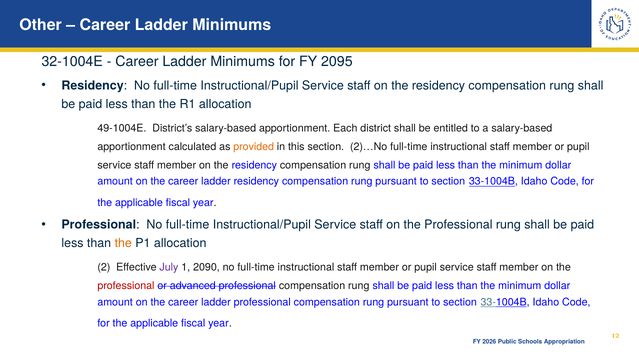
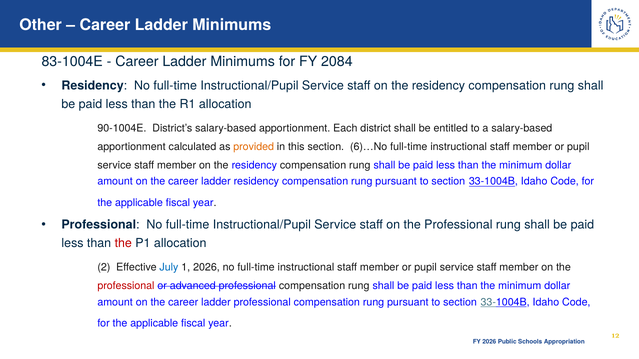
32-1004E: 32-1004E -> 83-1004E (72, 62)
2095: 2095 -> 2084 (337, 62)
49-1004E: 49-1004E -> 90-1004E (122, 128)
2)…No: 2)…No -> 6)…No (369, 147)
the colour: orange -> red (123, 244)
July colour: purple -> blue (169, 268)
1 2090: 2090 -> 2026 (206, 268)
